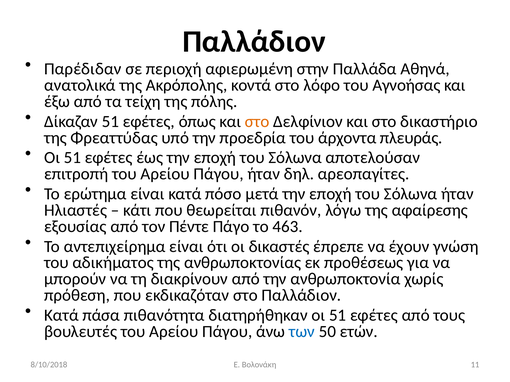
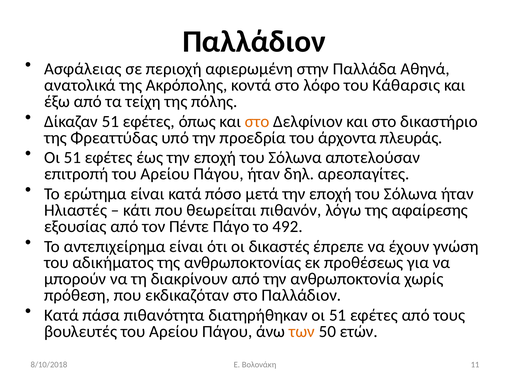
Παρέδιδαν: Παρέδιδαν -> Ασφάλειας (83, 69)
Αγνοήσας: Αγνοήσας -> Κάθαρσις (406, 85)
463: 463 -> 492 (288, 227)
των colour: blue -> orange (302, 332)
